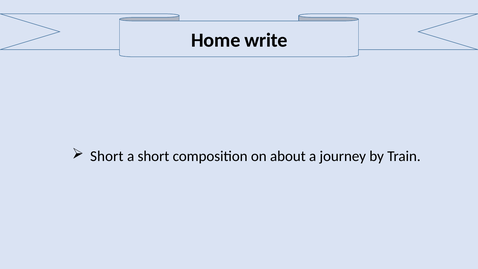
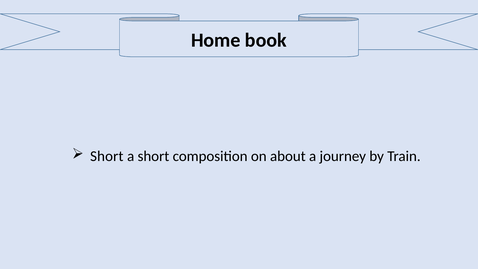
write: write -> book (266, 40)
